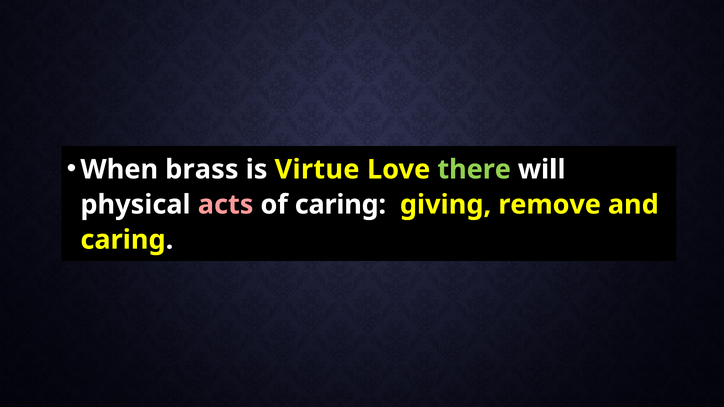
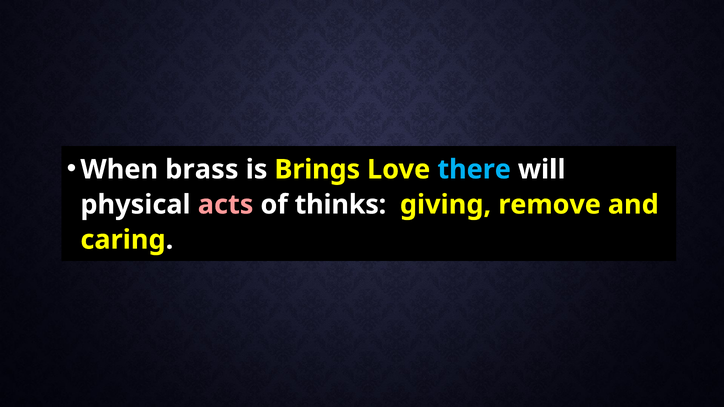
Virtue: Virtue -> Brings (317, 170)
there colour: light green -> light blue (474, 170)
of caring: caring -> thinks (340, 205)
